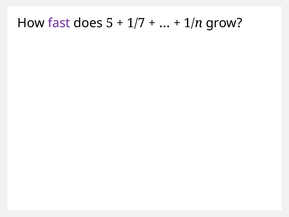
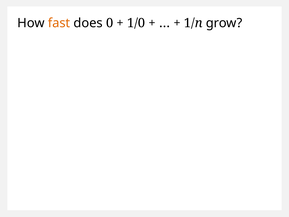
fast colour: purple -> orange (59, 23)
5: 5 -> 0 (110, 23)
1/7: 1/7 -> 1/0 (136, 23)
